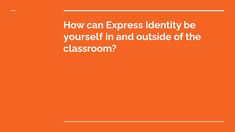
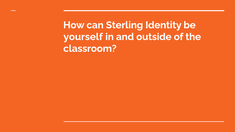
Express: Express -> Sterling (124, 25)
